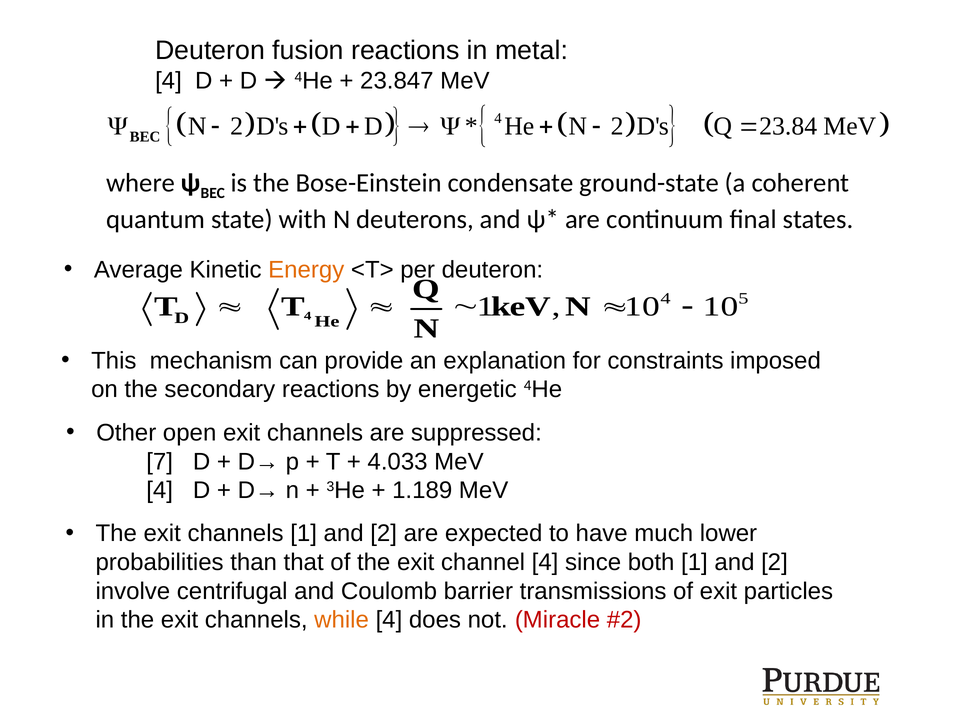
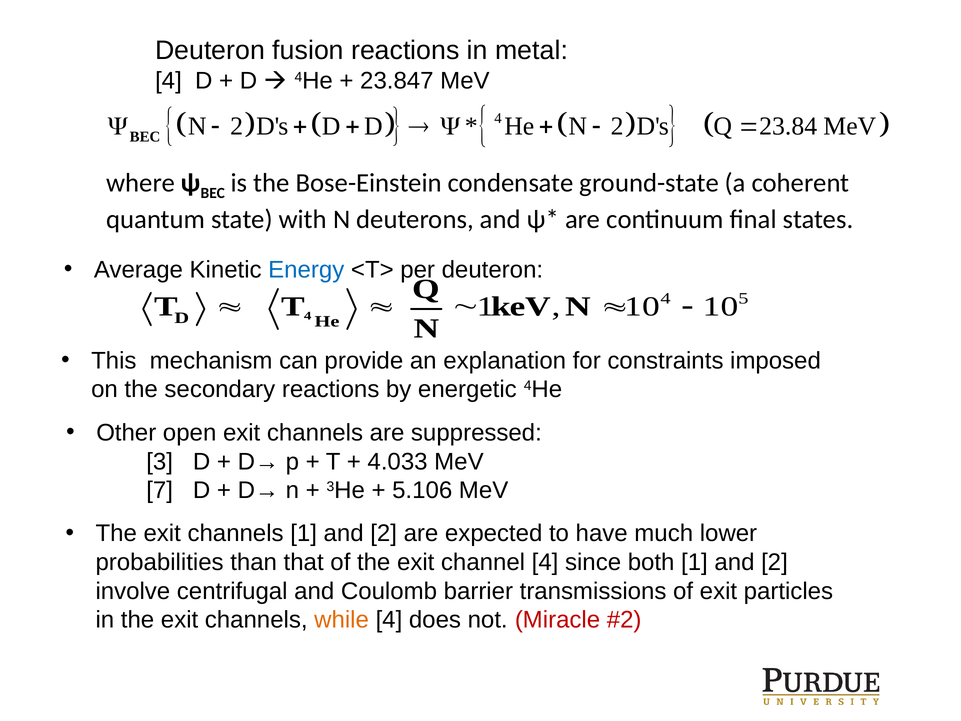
Energy colour: orange -> blue (306, 270)
7: 7 -> 3 (160, 461)
4: 4 -> 7 (160, 490)
1.189: 1.189 -> 5.106 (422, 490)
